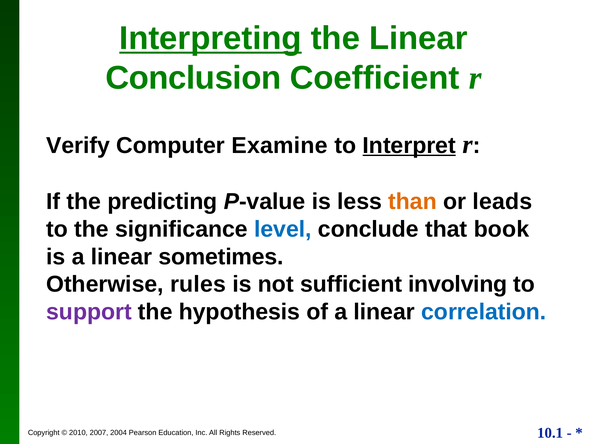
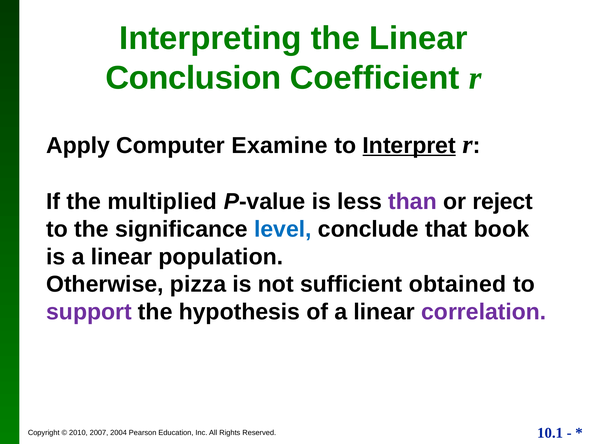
Interpreting underline: present -> none (210, 38)
Verify: Verify -> Apply (78, 146)
predicting: predicting -> multiplied (162, 201)
than colour: orange -> purple (413, 201)
leads: leads -> reject (503, 201)
sometimes: sometimes -> population (221, 257)
rules: rules -> pizza (198, 284)
involving: involving -> obtained (457, 284)
correlation colour: blue -> purple (484, 312)
